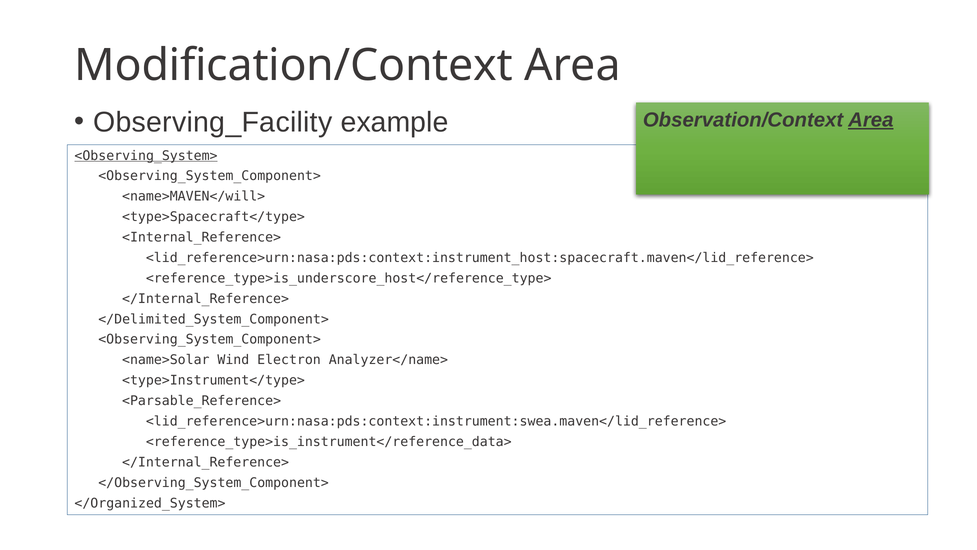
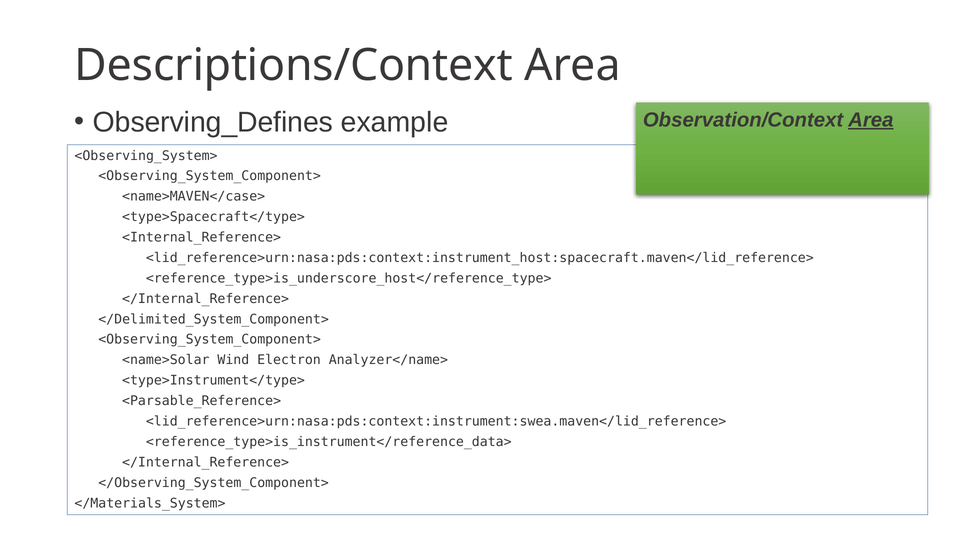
Modification/Context: Modification/Context -> Descriptions/Context (294, 66)
Observing_Facility: Observing_Facility -> Observing_Defines (213, 122)
<Observing_System> underline: present -> none (146, 156)
<name>MAVEN</will>: <name>MAVEN</will> -> <name>MAVEN</case> (194, 196)
</Organized_System>: </Organized_System> -> </Materials_System> (150, 503)
